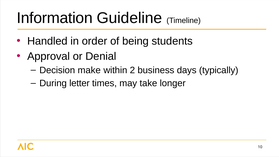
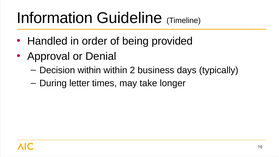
students: students -> provided (172, 41)
Decision make: make -> within (89, 70)
